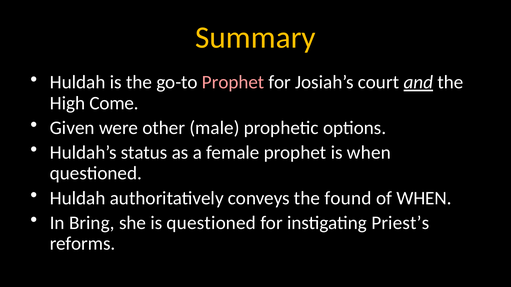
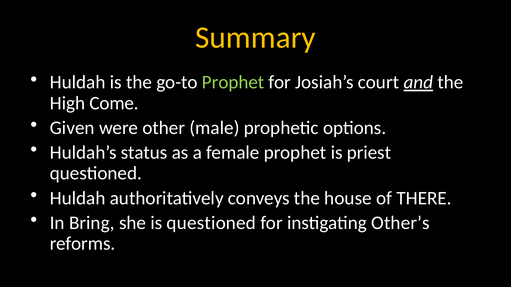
Prophet colour: pink -> light green (233, 82)
is when: when -> priest (369, 153)
found: found -> house (348, 198)
of WHEN: WHEN -> THERE (424, 198)
Priest’s: Priest’s -> Other’s (400, 223)
